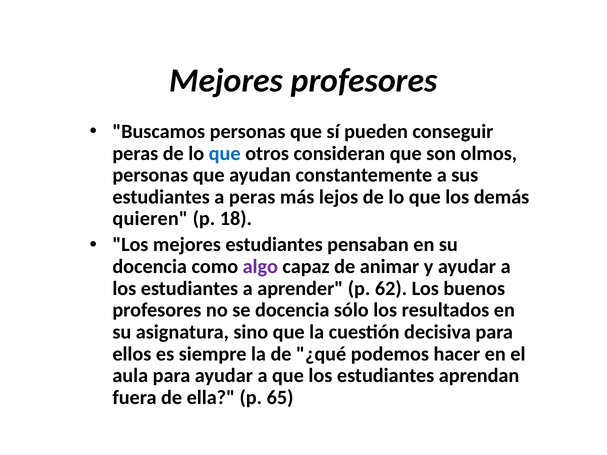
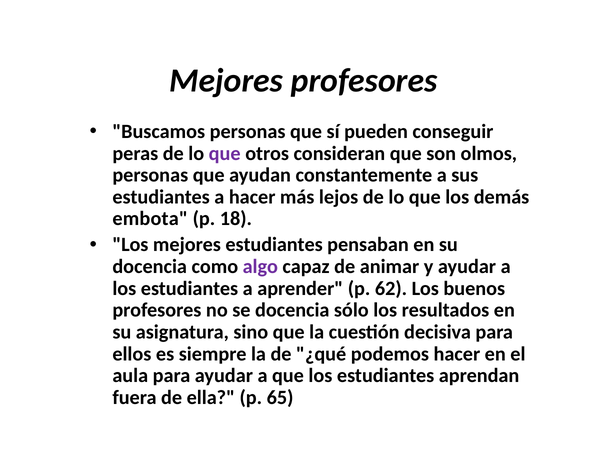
que colour: blue -> purple (225, 153)
a peras: peras -> hacer (252, 197)
quieren: quieren -> embota (150, 219)
